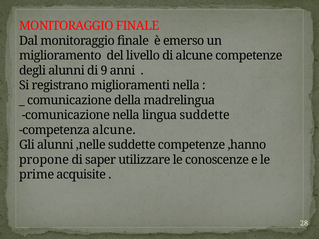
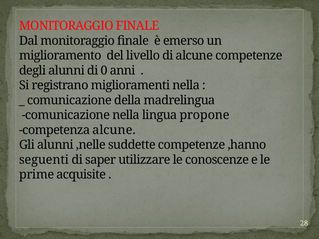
9: 9 -> 0 (104, 71)
lingua suddette: suddette -> propone (205, 115)
propone: propone -> seguenti (44, 160)
